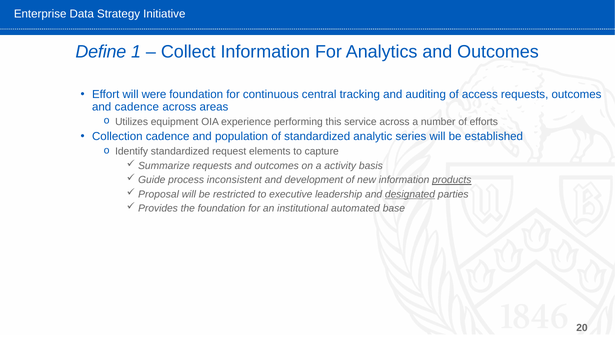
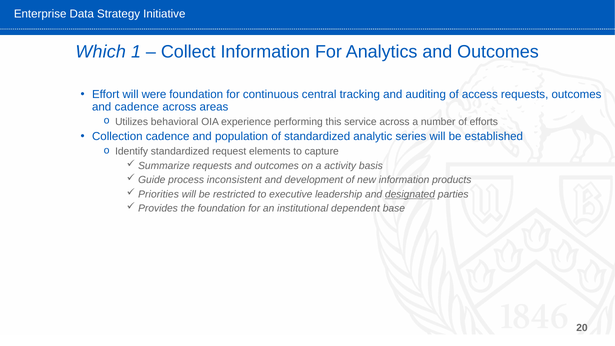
Define: Define -> Which (101, 52)
equipment: equipment -> behavioral (175, 122)
products underline: present -> none (452, 180)
Proposal: Proposal -> Priorities (159, 194)
automated: automated -> dependent (355, 209)
